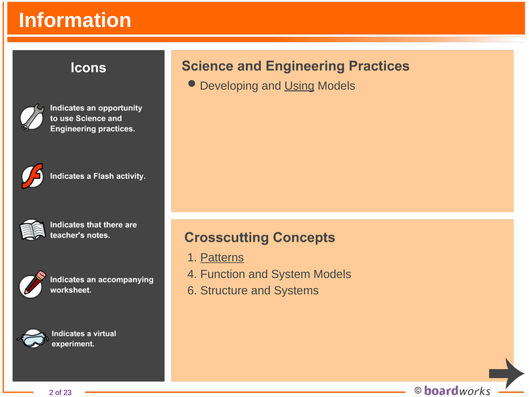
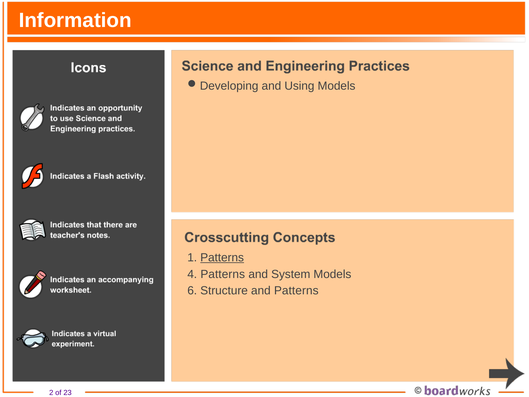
Using underline: present -> none (299, 86)
4 Function: Function -> Patterns (223, 274)
and Systems: Systems -> Patterns (296, 290)
